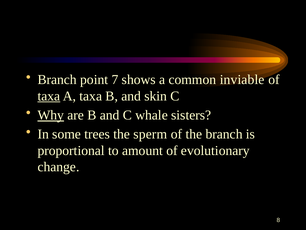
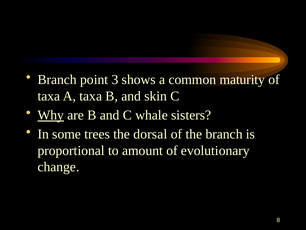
7: 7 -> 3 (115, 80)
inviable: inviable -> maturity (242, 80)
taxa underline: present -> none (49, 96)
sperm: sperm -> dorsal (150, 134)
